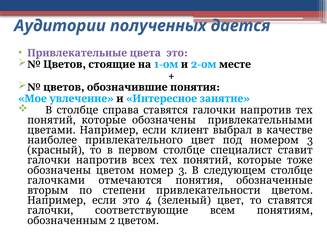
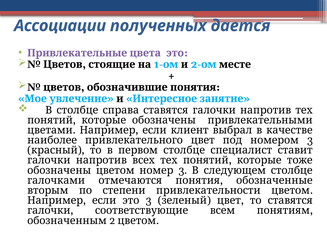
Аудитории: Аудитории -> Ассоциации (60, 26)
4: 4 -> 3 (149, 200)
